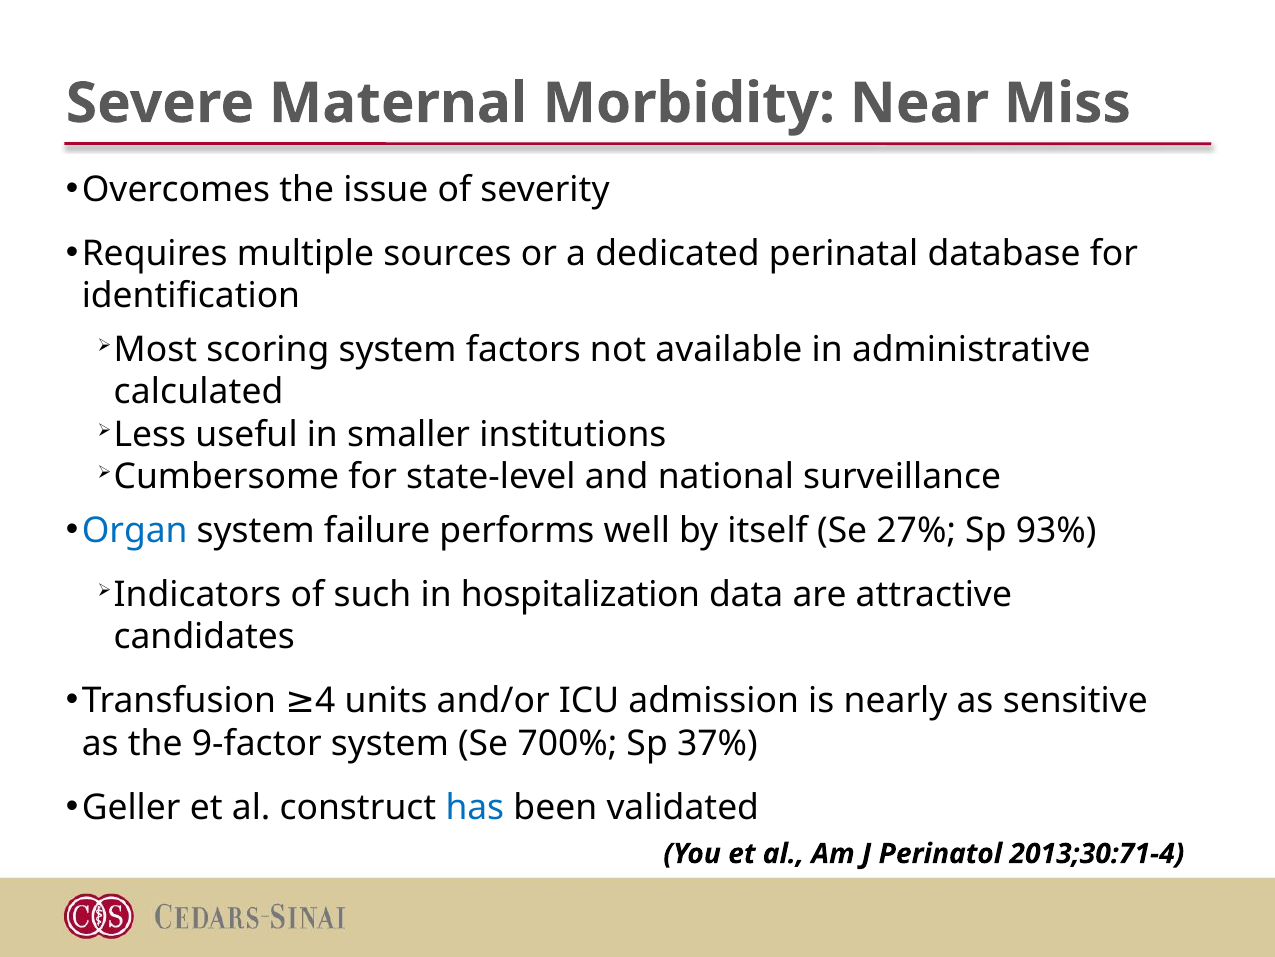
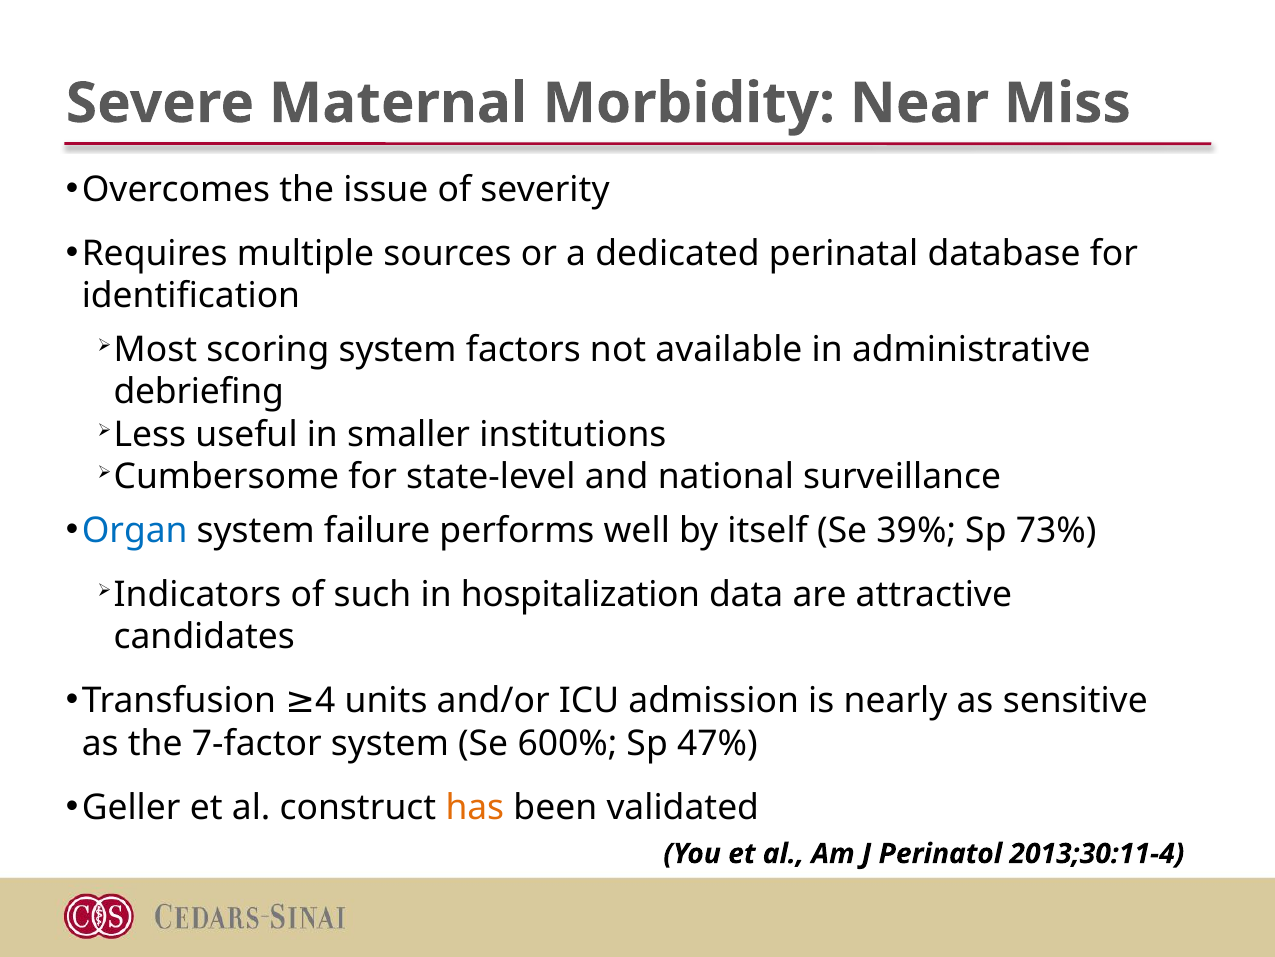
calculated: calculated -> debriefing (199, 392)
27%: 27% -> 39% (916, 530)
93%: 93% -> 73% (1056, 530)
9-factor: 9-factor -> 7-factor (257, 743)
700%: 700% -> 600% (567, 743)
37%: 37% -> 47% (717, 743)
has colour: blue -> orange (475, 807)
2013;30:71-4: 2013;30:71-4 -> 2013;30:11-4 (1097, 853)
